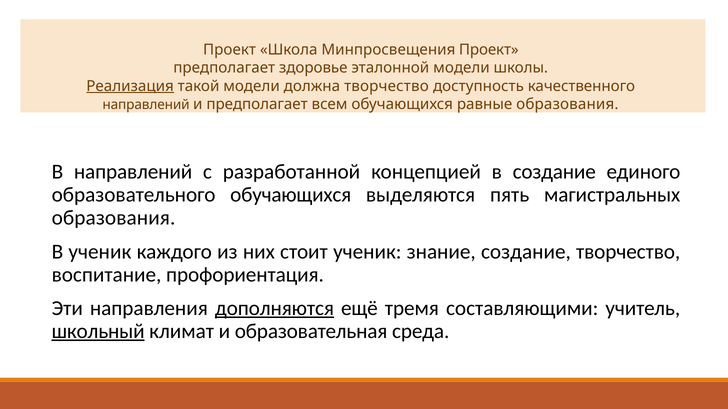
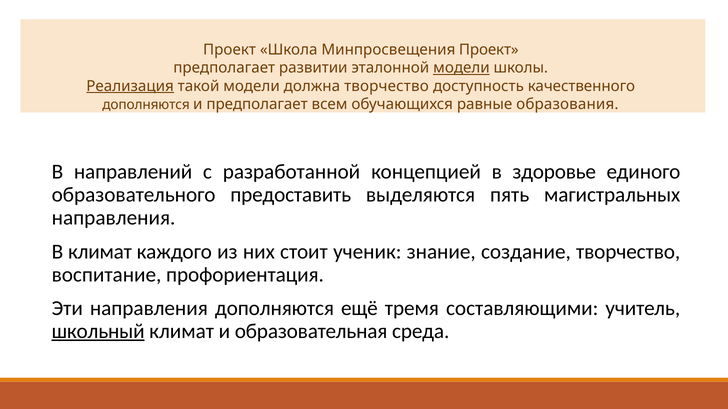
здоровье: здоровье -> развитии (313, 68)
модели underline: none -> present (461, 68)
направлений: направлений -> дополняются (146, 105)
в создание: создание -> здоровье (554, 172)
образовательного обучающихся: обучающихся -> предоставить (291, 195)
образования: образования -> направления (114, 218)
В ученик: ученик -> климат (100, 252)
дополняются underline: present -> none (274, 309)
